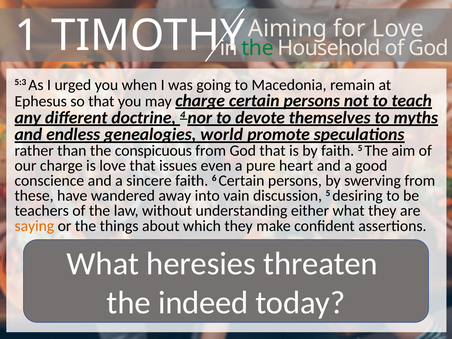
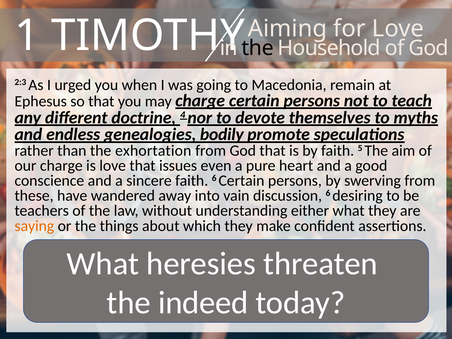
the colour: green -> black (258, 48)
5:3: 5:3 -> 2:3 (20, 82)
world: world -> bodily (222, 134)
conspicuous: conspicuous -> exhortation (153, 151)
discussion 5: 5 -> 6 (328, 193)
